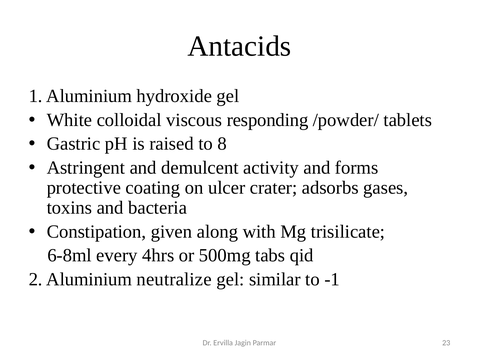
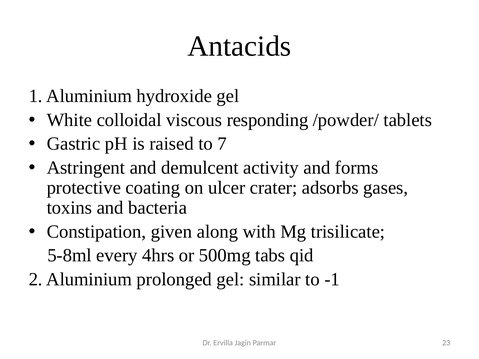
8: 8 -> 7 (222, 144)
6-8ml: 6-8ml -> 5-8ml (70, 256)
neutralize: neutralize -> prolonged (174, 280)
